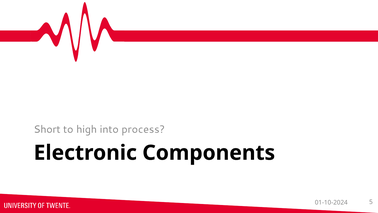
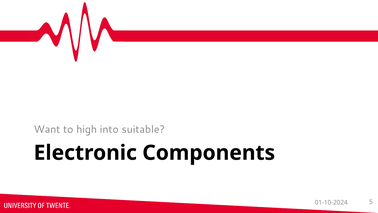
Short: Short -> Want (47, 129)
process: process -> suitable (143, 129)
